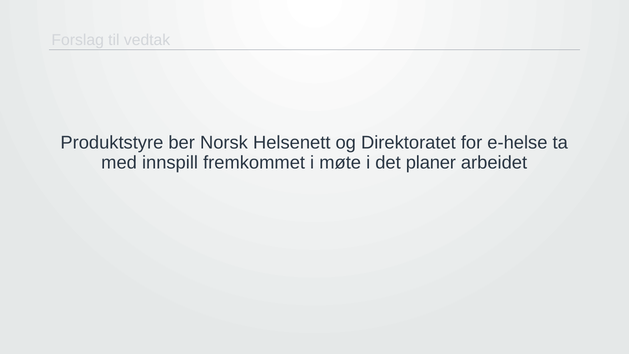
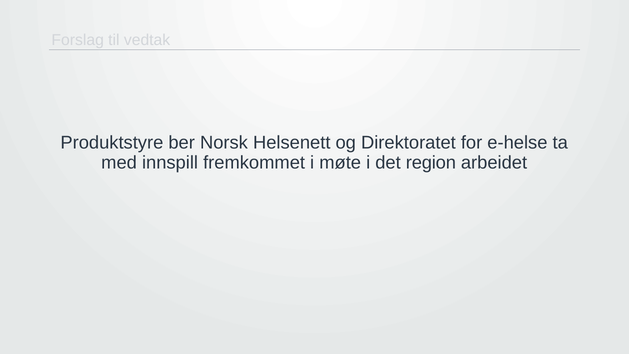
planer: planer -> region (431, 162)
